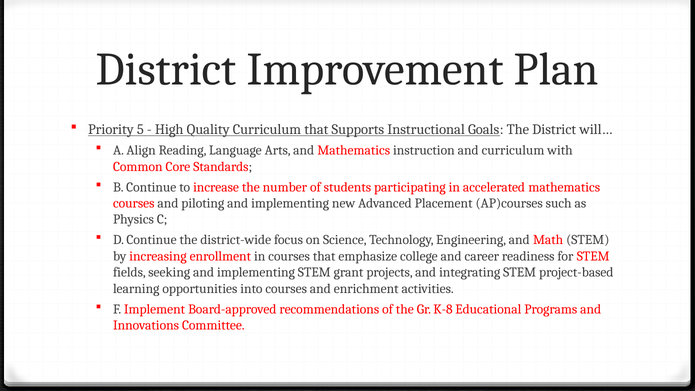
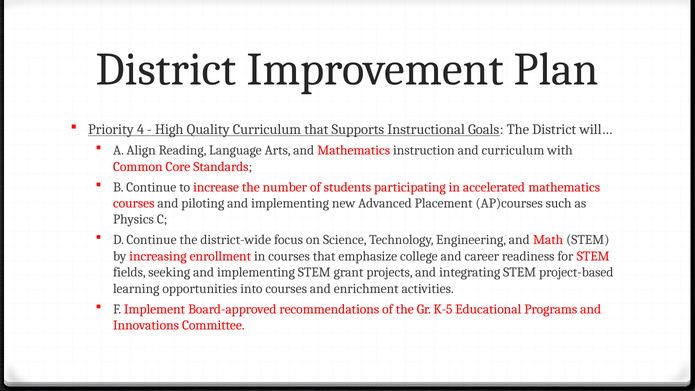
5: 5 -> 4 (140, 129)
K-8: K-8 -> K-5 (443, 309)
